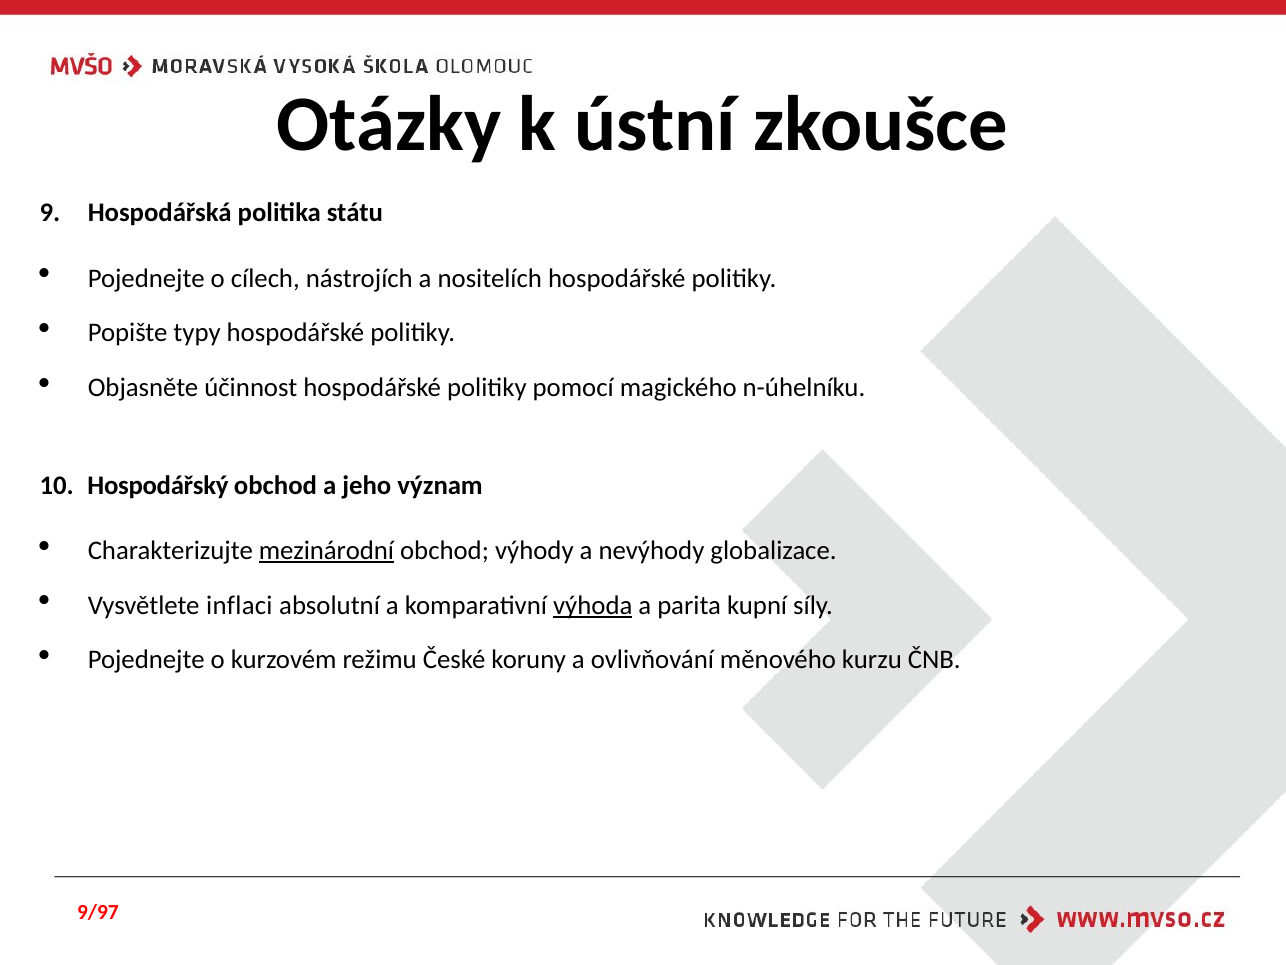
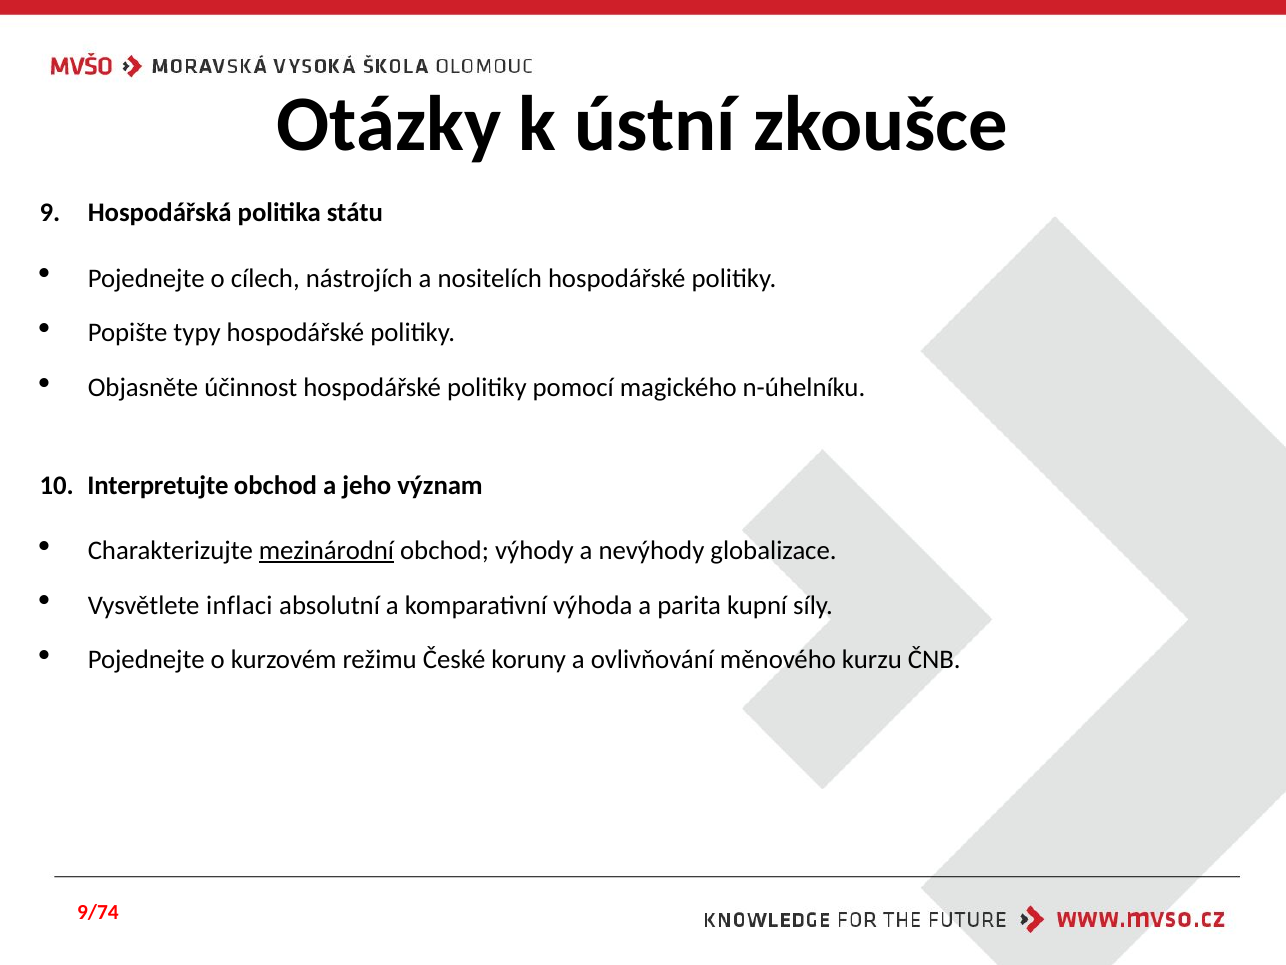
Hospodářský: Hospodářský -> Interpretujte (158, 485)
výhoda underline: present -> none (593, 605)
9/97: 9/97 -> 9/74 (98, 912)
